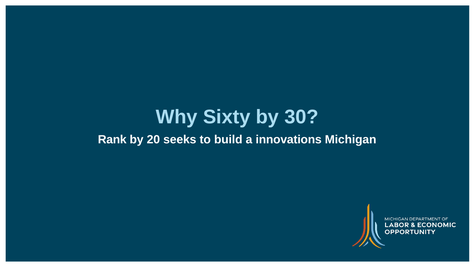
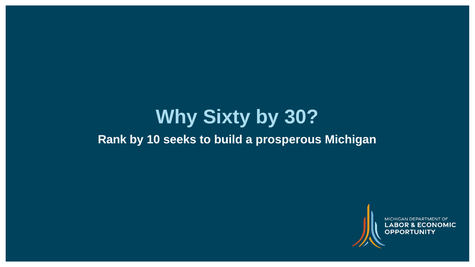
20: 20 -> 10 (153, 140)
innovations: innovations -> prosperous (289, 140)
